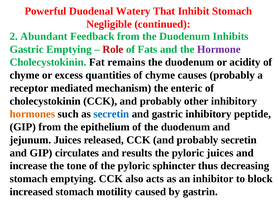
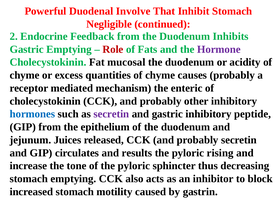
Watery: Watery -> Involve (133, 11)
Abundant: Abundant -> Endocrine (44, 36)
remains: remains -> mucosal (126, 62)
hormones colour: orange -> blue (32, 114)
secretin colour: blue -> purple (111, 114)
pyloric juices: juices -> rising (220, 153)
